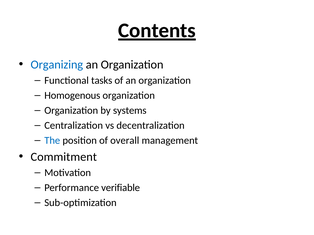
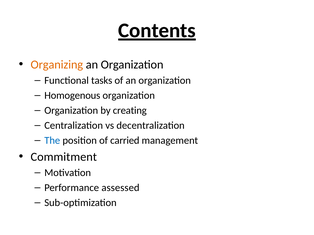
Organizing colour: blue -> orange (57, 65)
systems: systems -> creating (130, 111)
overall: overall -> carried (125, 141)
verifiable: verifiable -> assessed (120, 188)
